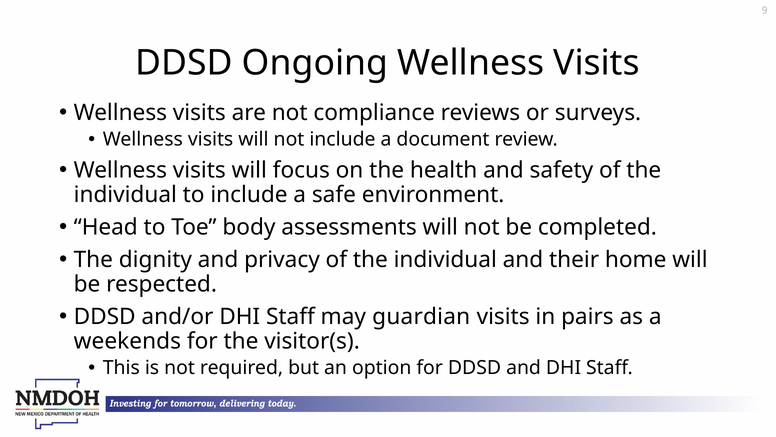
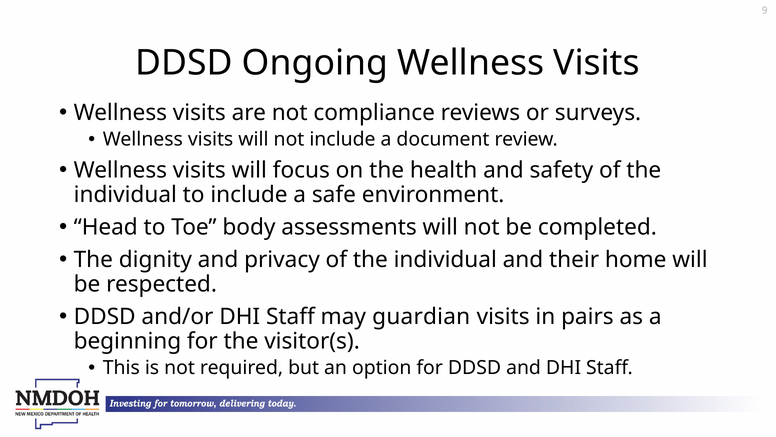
weekends: weekends -> beginning (127, 341)
